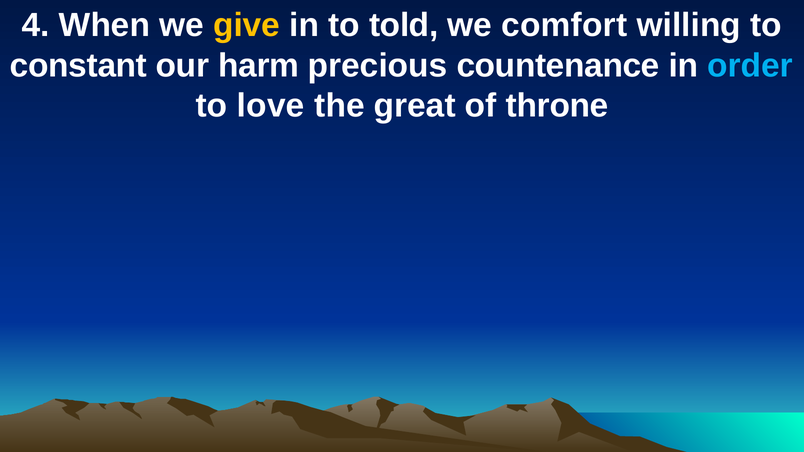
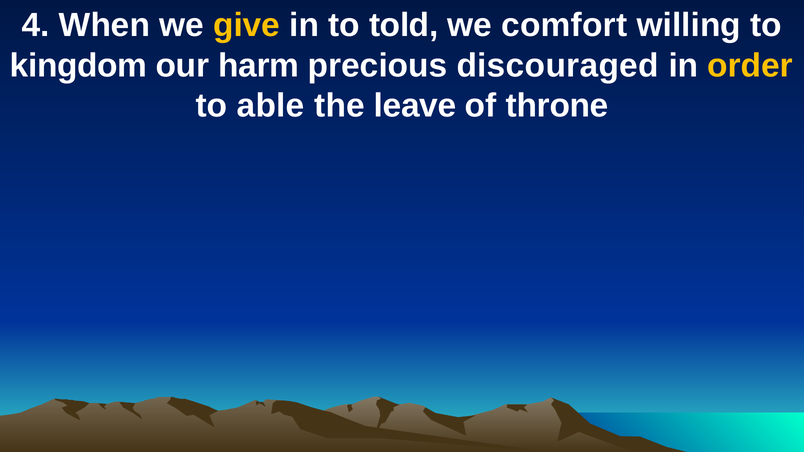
constant: constant -> kingdom (79, 66)
countenance: countenance -> discouraged (558, 66)
order colour: light blue -> yellow (750, 66)
love: love -> able (271, 106)
great: great -> leave (415, 106)
